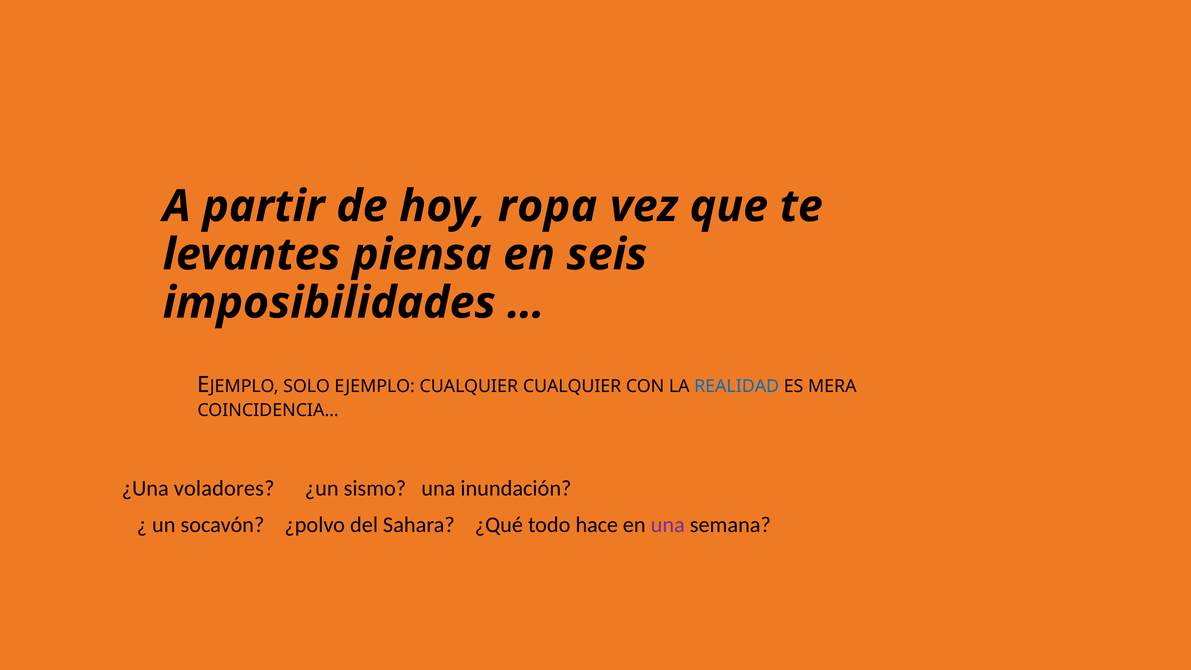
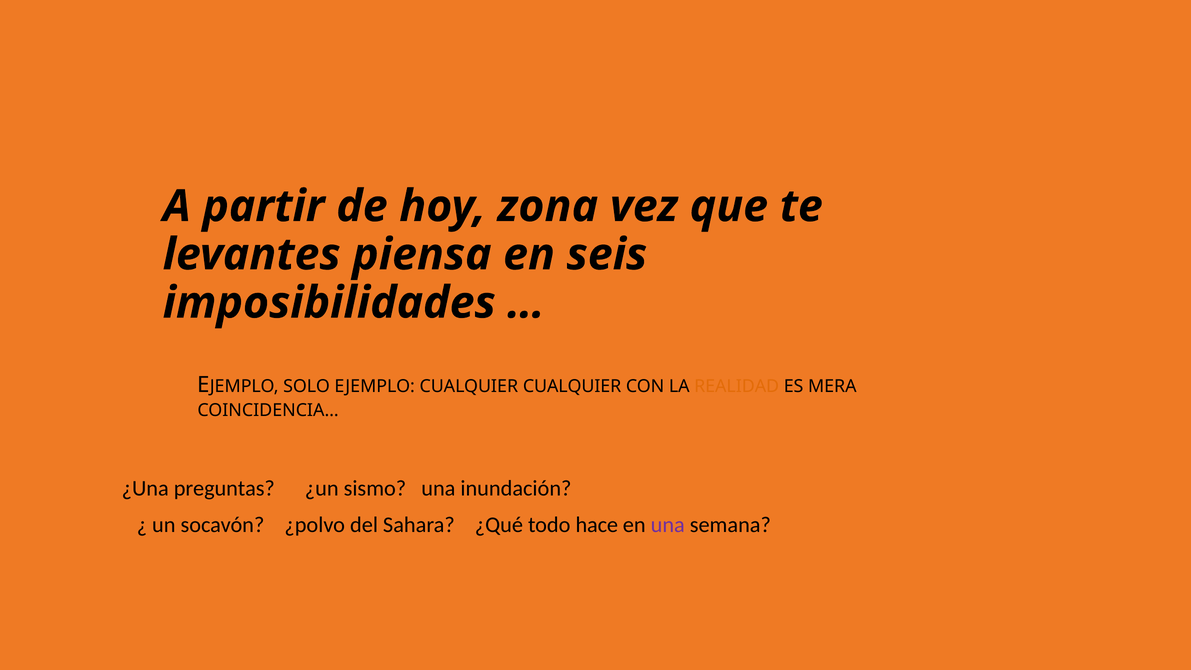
ropa: ropa -> zona (548, 206)
REALIDAD colour: blue -> orange (737, 386)
voladores: voladores -> preguntas (224, 488)
